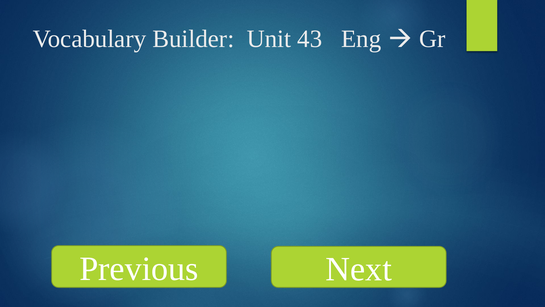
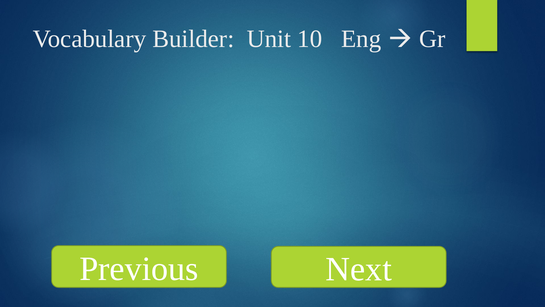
43: 43 -> 10 (310, 39)
